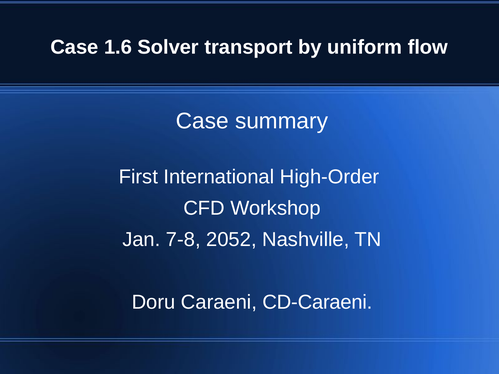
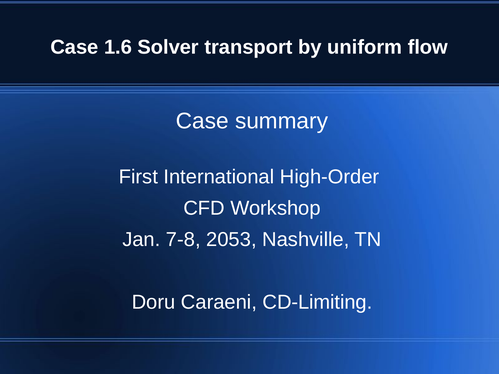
2052: 2052 -> 2053 (231, 240)
CD-Caraeni: CD-Caraeni -> CD-Limiting (317, 303)
